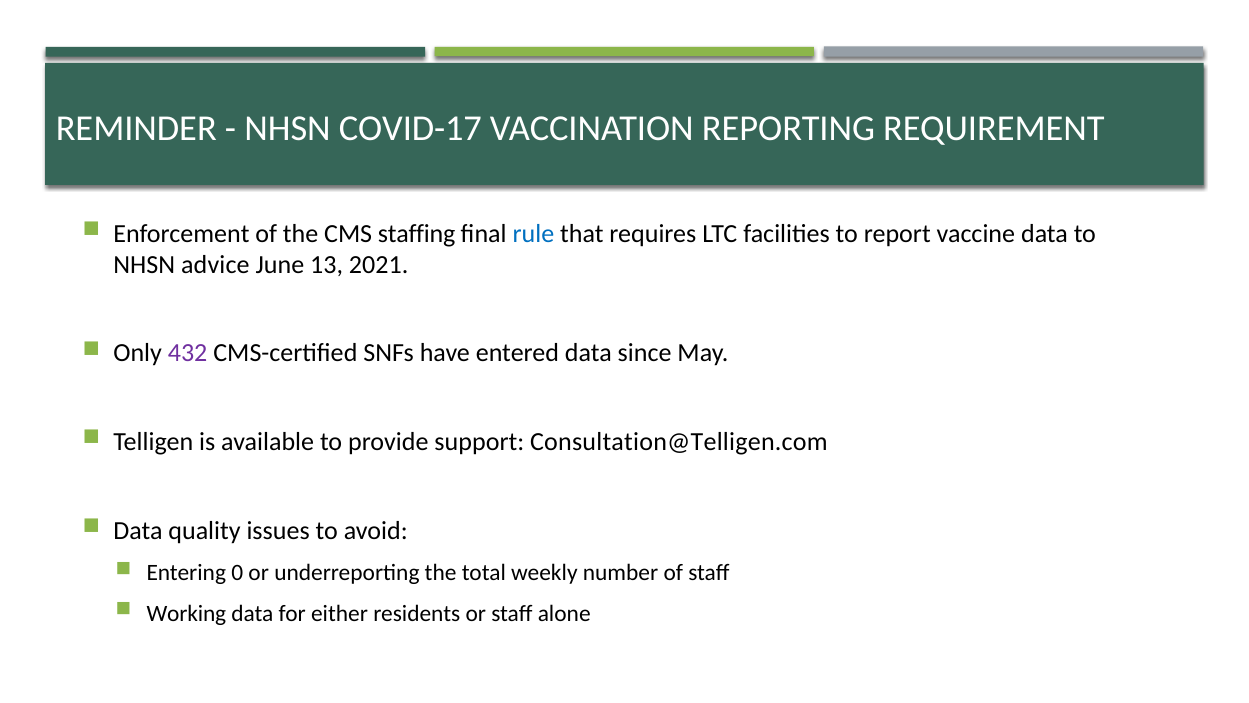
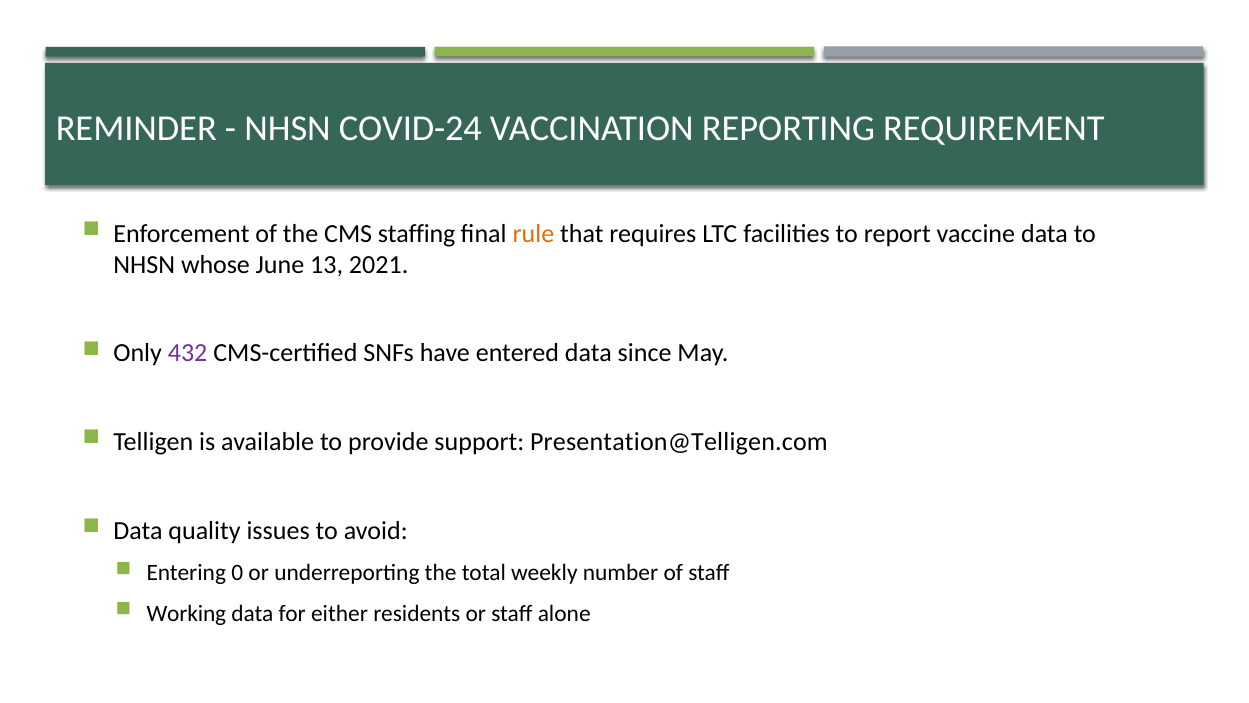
COVID-17: COVID-17 -> COVID-24 (410, 128)
rule colour: blue -> orange (533, 233)
advice: advice -> whose (215, 265)
Consultation@Telligen.com: Consultation@Telligen.com -> Presentation@Telligen.com (679, 442)
